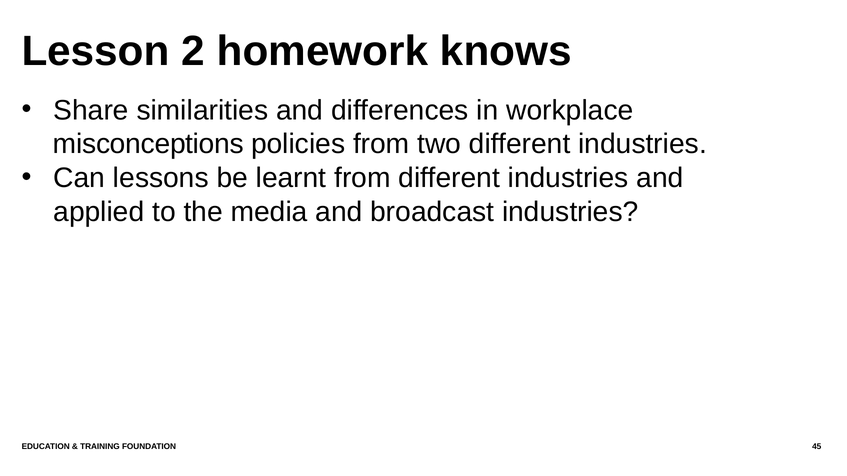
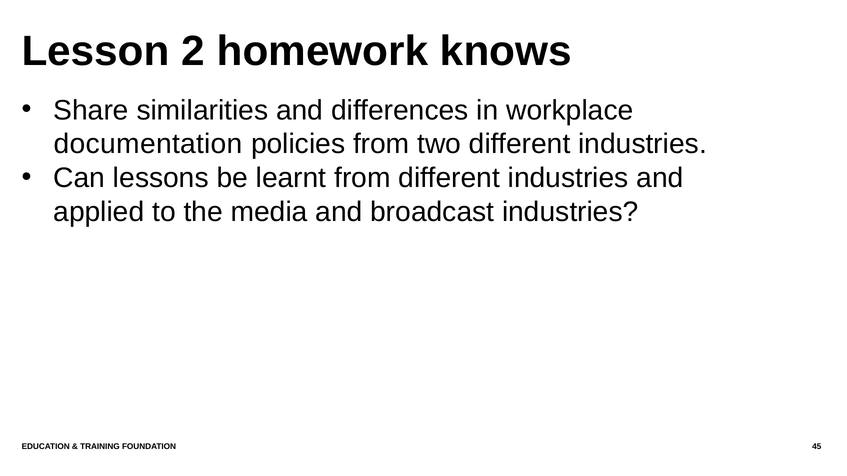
misconceptions: misconceptions -> documentation (148, 144)
